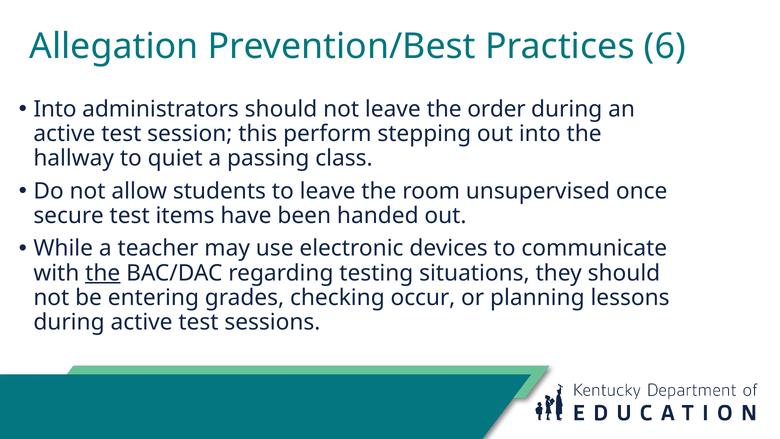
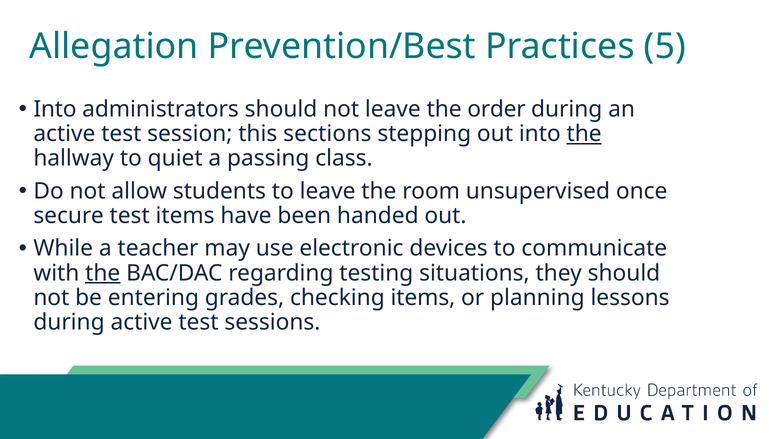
6: 6 -> 5 (665, 46)
perform: perform -> sections (327, 134)
the underline: none -> present (584, 134)
checking occur: occur -> items (423, 297)
